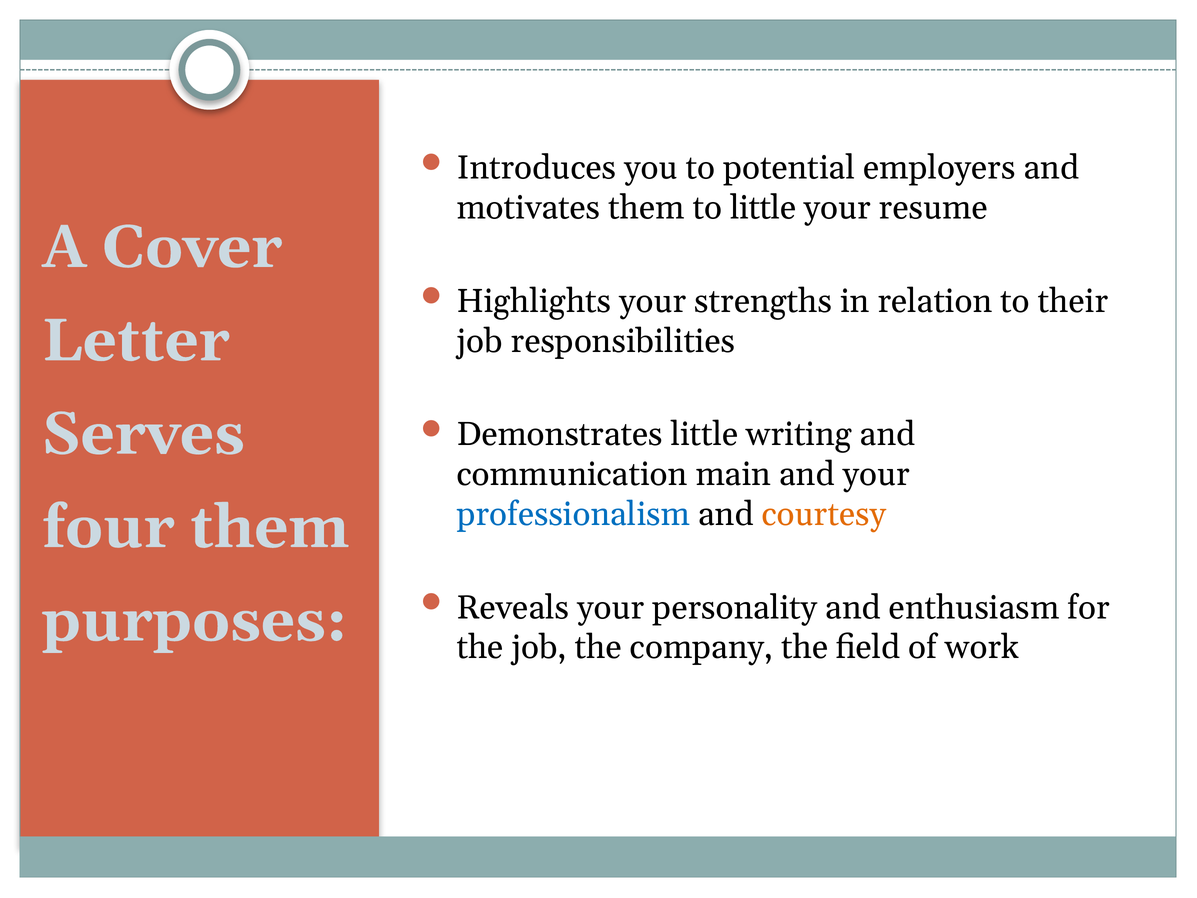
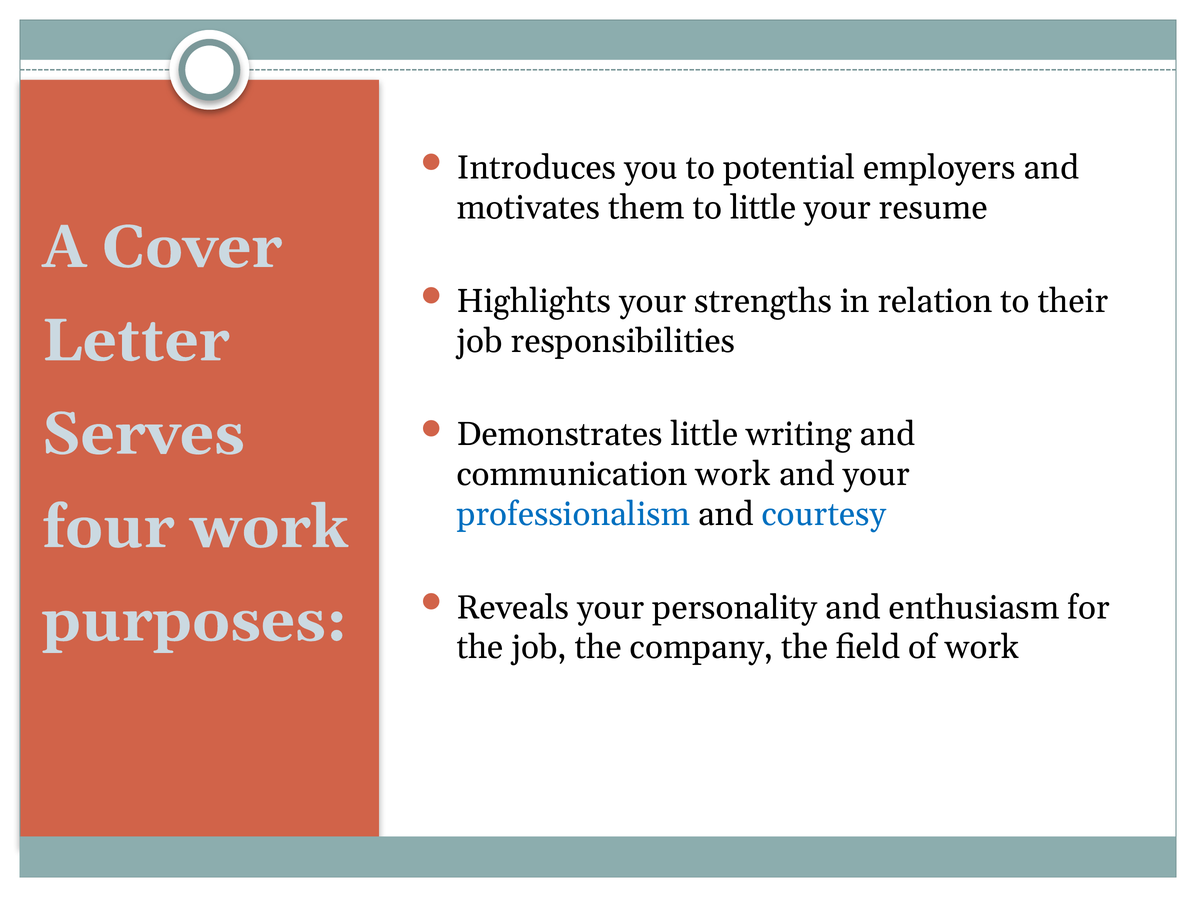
communication main: main -> work (733, 474)
courtesy colour: orange -> blue (824, 514)
four them: them -> work (269, 527)
